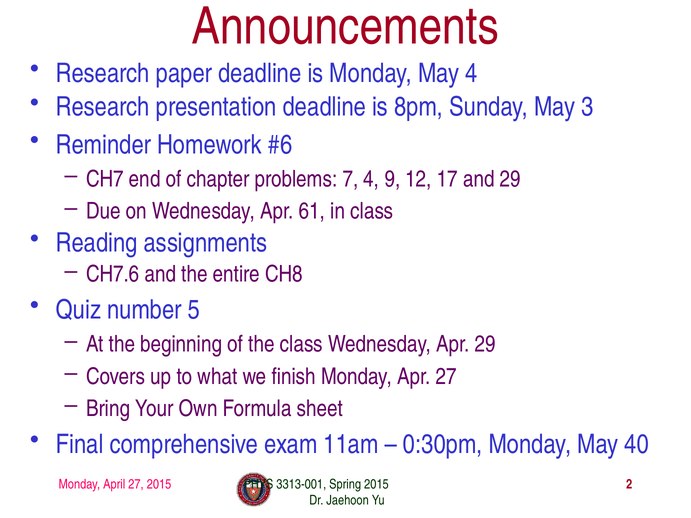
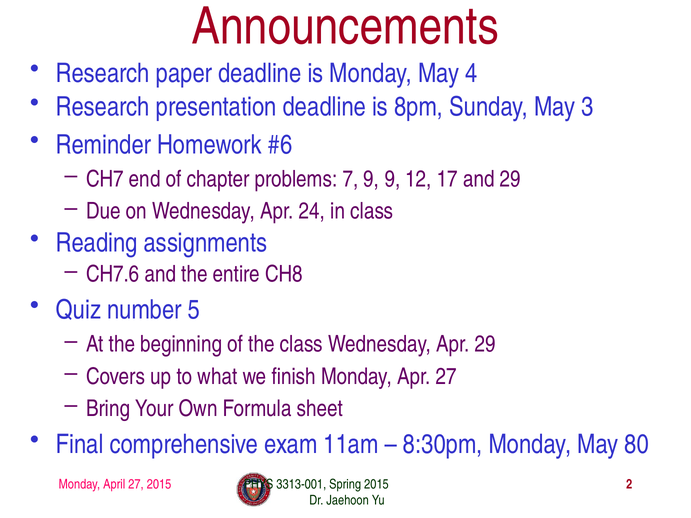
7 4: 4 -> 9 (371, 179)
61: 61 -> 24 (312, 211)
0:30pm: 0:30pm -> 8:30pm (443, 444)
40: 40 -> 80 (637, 444)
